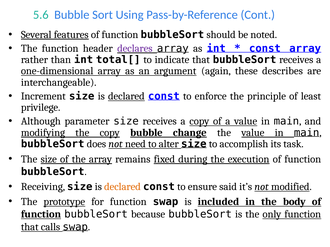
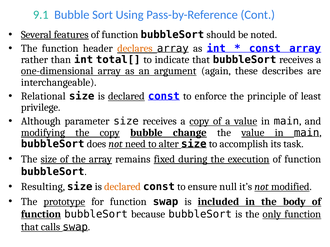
5.6: 5.6 -> 9.1 (41, 15)
declares colour: purple -> orange (135, 48)
Increment: Increment -> Relational (43, 96)
Receiving: Receiving -> Resulting (43, 187)
said: said -> null (228, 187)
